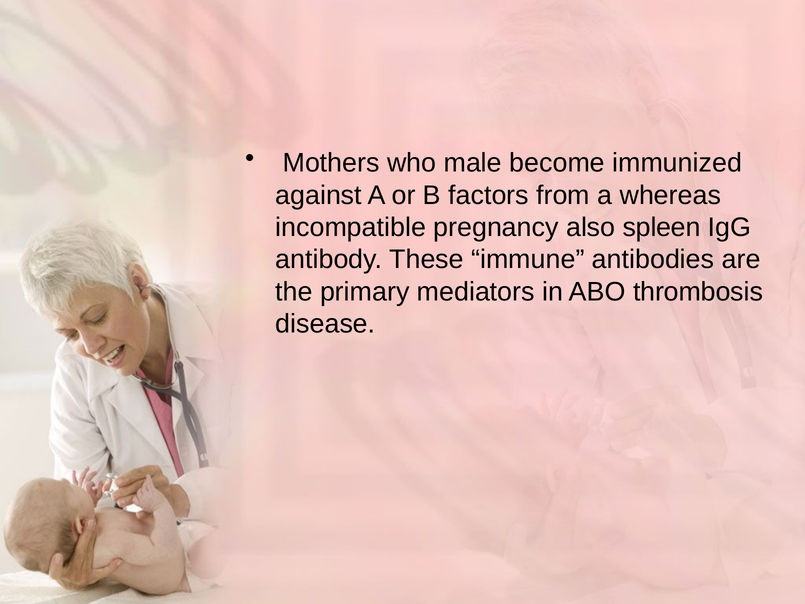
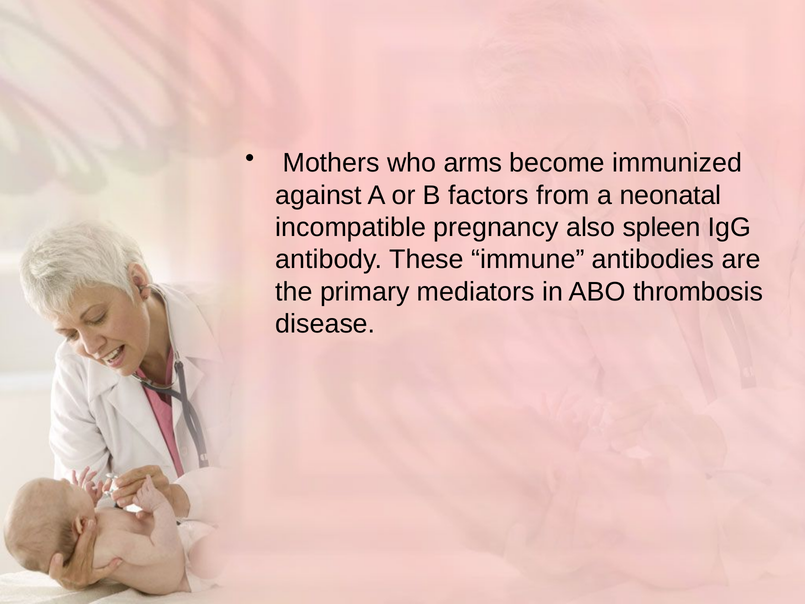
male: male -> arms (473, 163)
whereas: whereas -> neonatal (670, 195)
